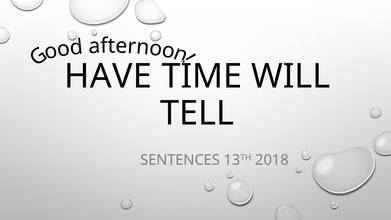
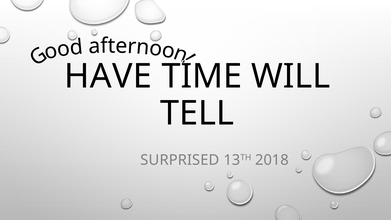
SENTENCES: SENTENCES -> SURPRISED (180, 160)
